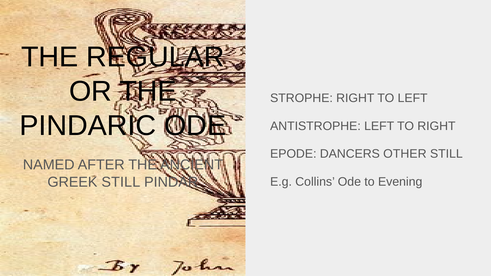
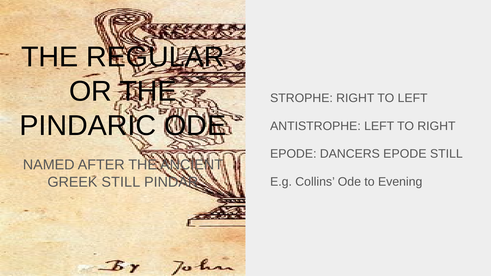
DANCERS OTHER: OTHER -> EPODE (405, 154)
